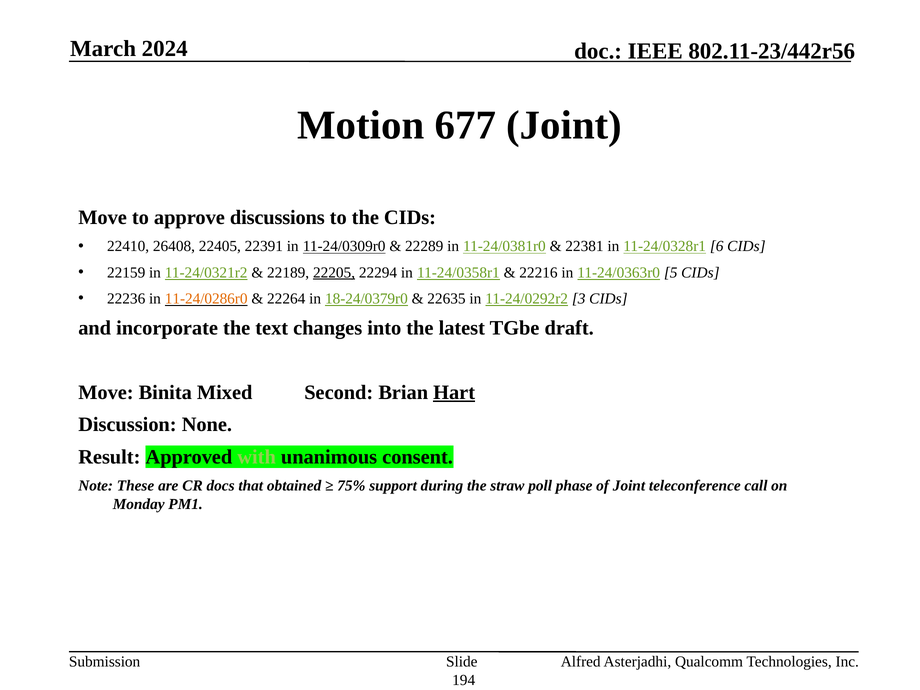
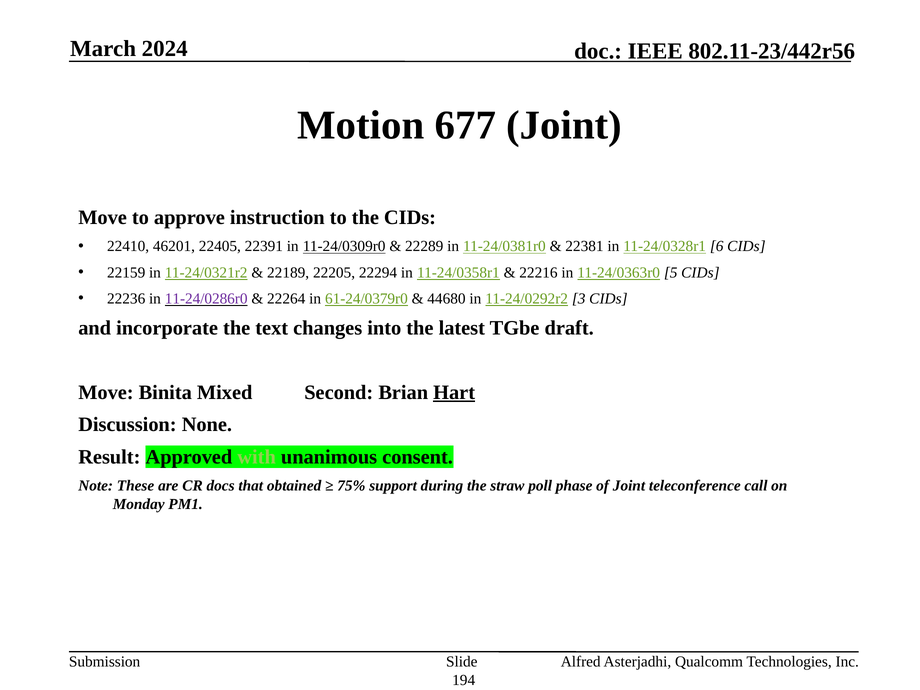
discussions: discussions -> instruction (277, 218)
26408: 26408 -> 46201 (174, 246)
22205 underline: present -> none (334, 273)
11-24/0286r0 colour: orange -> purple (206, 299)
18-24/0379r0: 18-24/0379r0 -> 61-24/0379r0 (366, 299)
22635: 22635 -> 44680 (446, 299)
